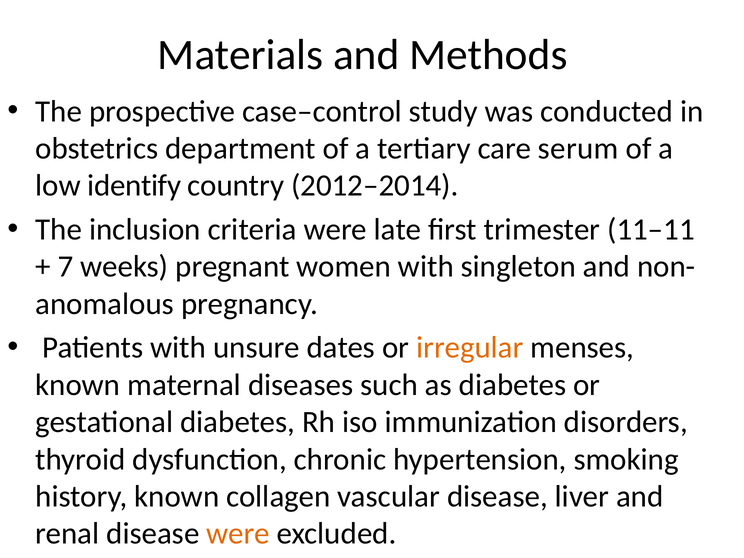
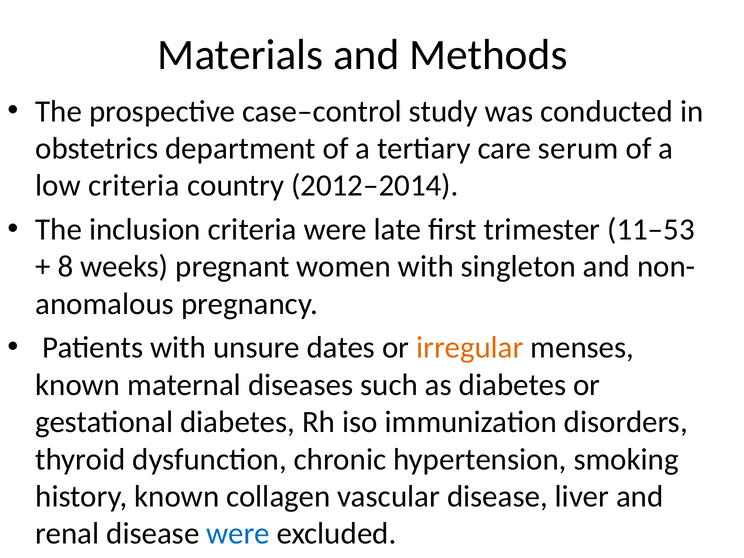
low identify: identify -> criteria (134, 186)
11–11: 11–11 -> 11–53 (651, 229)
7: 7 -> 8 (66, 267)
were colour: orange -> blue (238, 534)
